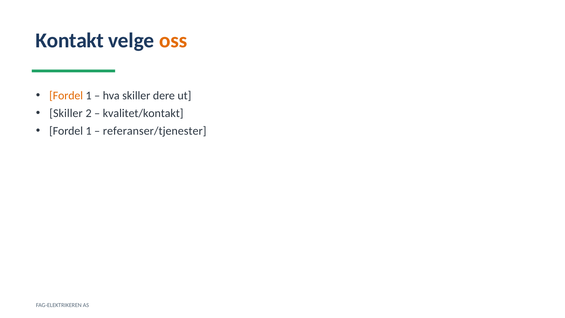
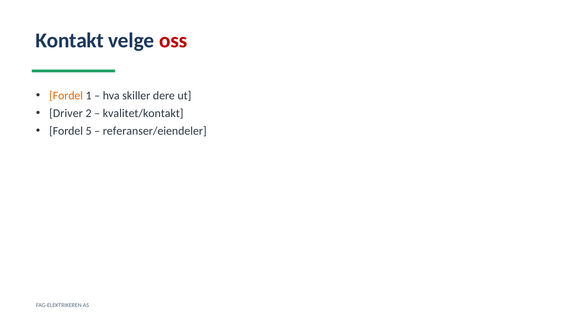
oss colour: orange -> red (173, 40)
Skiller: Skiller -> Driver (66, 113)
1: 1 -> 5 (89, 131)
referanser/tjenester: referanser/tjenester -> referanser/eiendeler (155, 131)
